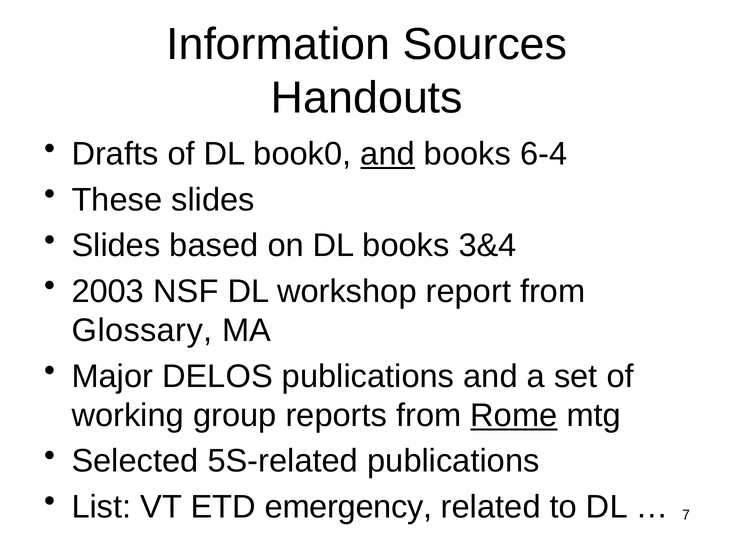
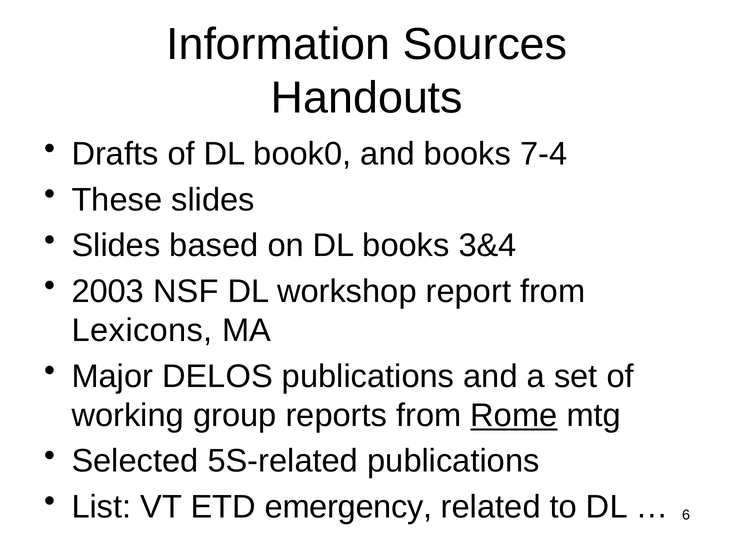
and underline: present -> none (388, 154)
6-4: 6-4 -> 7-4 (544, 154)
Glossary: Glossary -> Lexicons (142, 330)
7: 7 -> 6 (686, 515)
